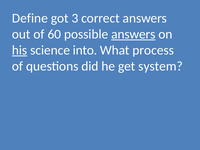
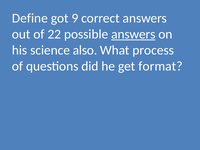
3: 3 -> 9 (75, 18)
60: 60 -> 22 (54, 34)
his underline: present -> none (20, 50)
into: into -> also (85, 50)
system: system -> format (160, 66)
